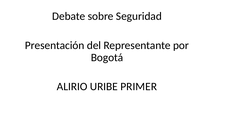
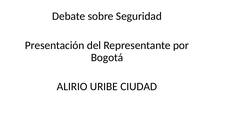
PRIMER: PRIMER -> CIUDAD (139, 87)
